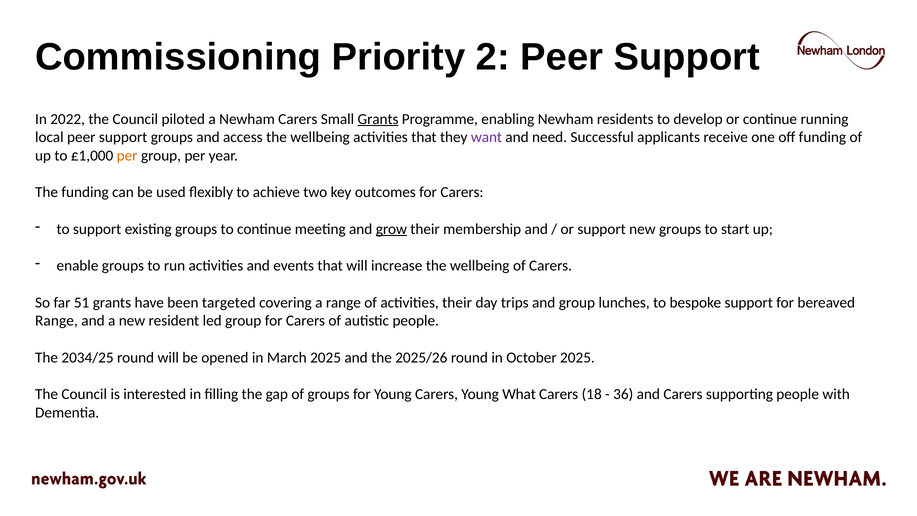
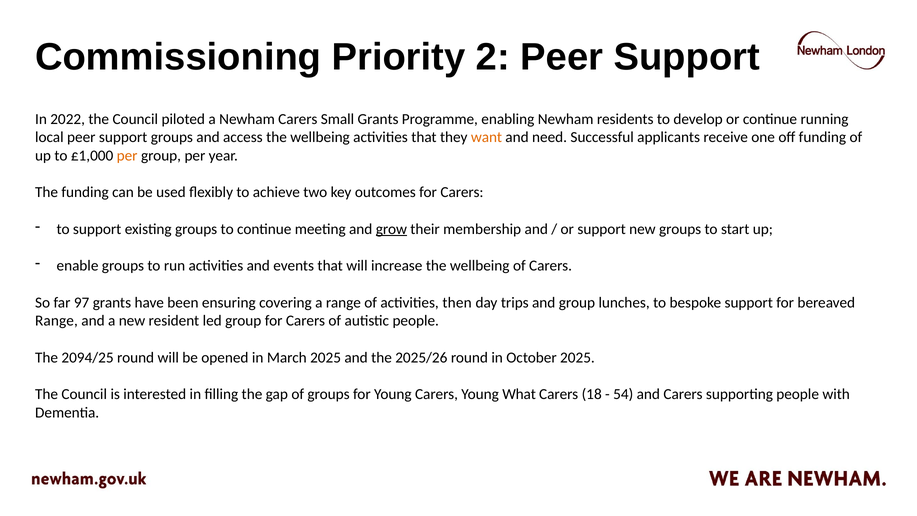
Grants underline: present -> none (378, 119)
want colour: purple -> orange (487, 137)
51: 51 -> 97 (82, 302)
targeted: targeted -> ensuring (229, 302)
activities their: their -> then (457, 302)
2034/25: 2034/25 -> 2094/25 (88, 357)
36: 36 -> 54 (623, 394)
